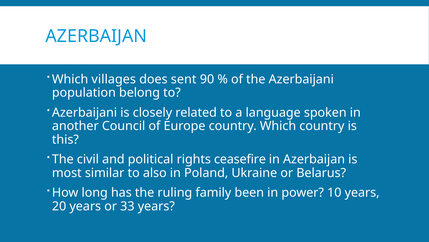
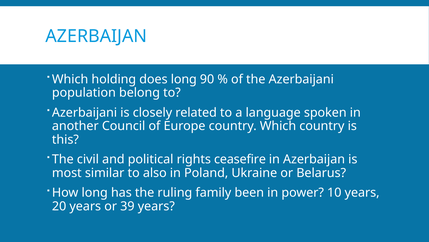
villages: villages -> holding (114, 79)
does sent: sent -> long (184, 79)
33: 33 -> 39 (127, 206)
